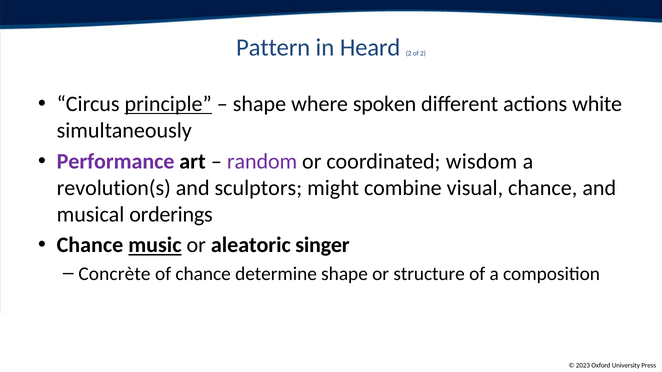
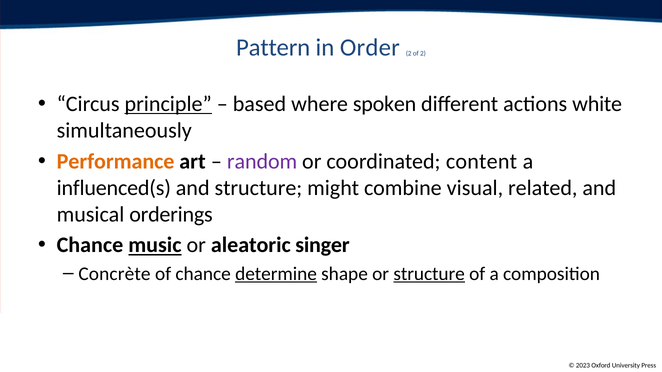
Heard: Heard -> Order (370, 48)
shape: shape -> based (259, 104)
Performance colour: purple -> orange (116, 162)
wisdom: wisdom -> content (481, 162)
revolution(s: revolution(s -> influenced(s (114, 188)
and sculptors: sculptors -> structure (258, 188)
visual chance: chance -> related (543, 188)
determine underline: none -> present (276, 274)
structure underline: none -> present (429, 274)
